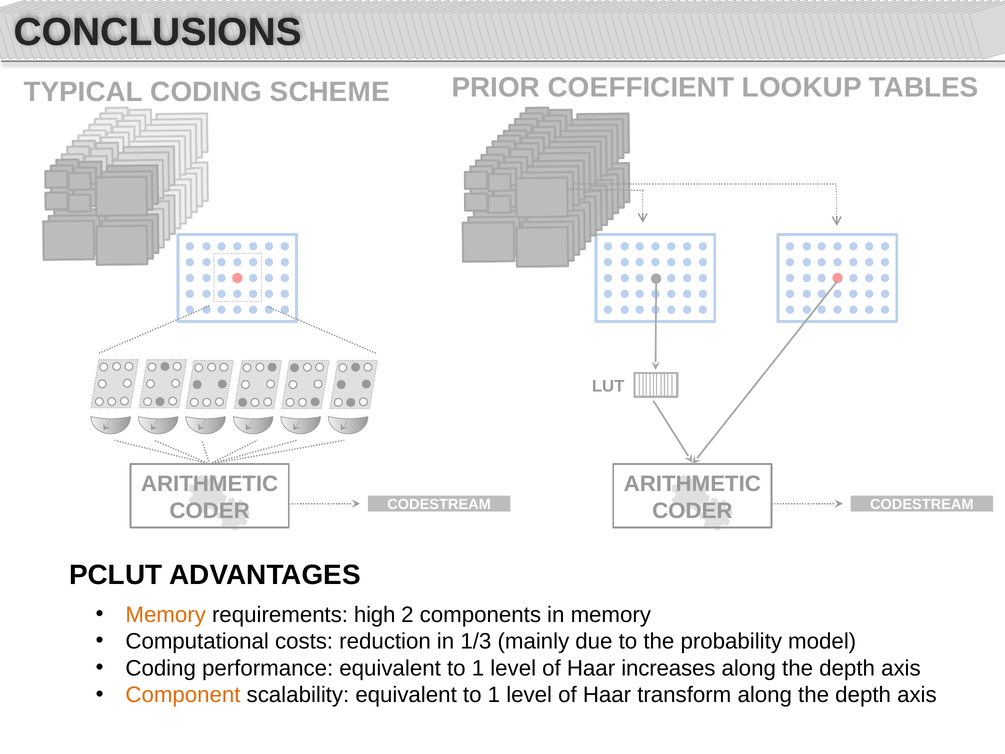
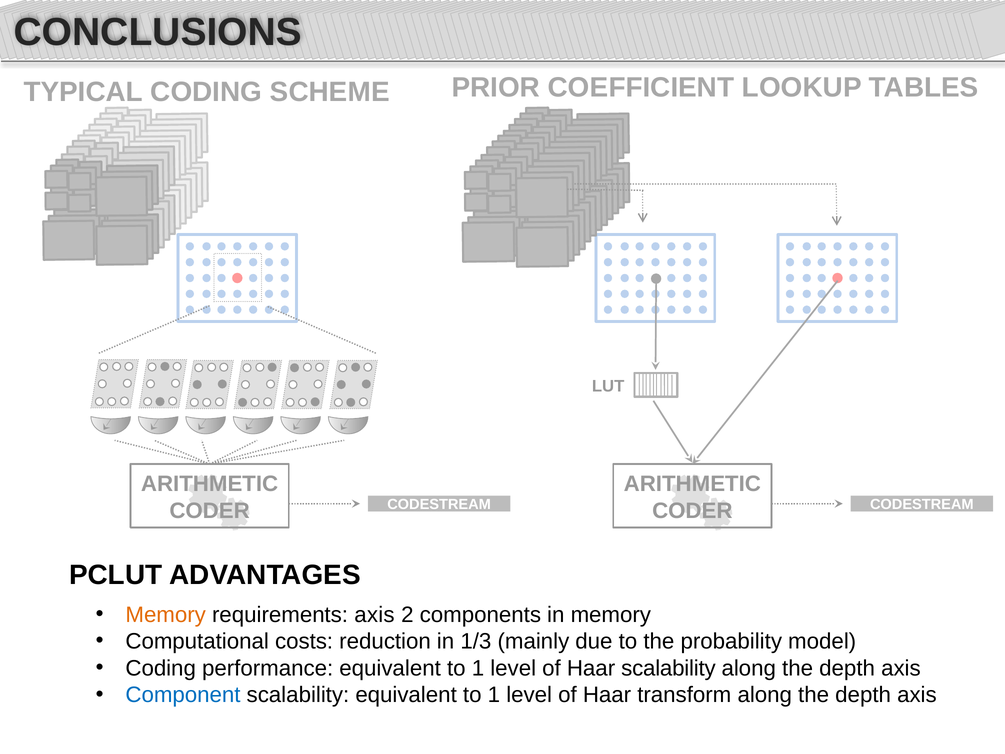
requirements high: high -> axis (374, 614)
Haar increases: increases -> scalability (668, 668)
Component colour: orange -> blue (183, 695)
